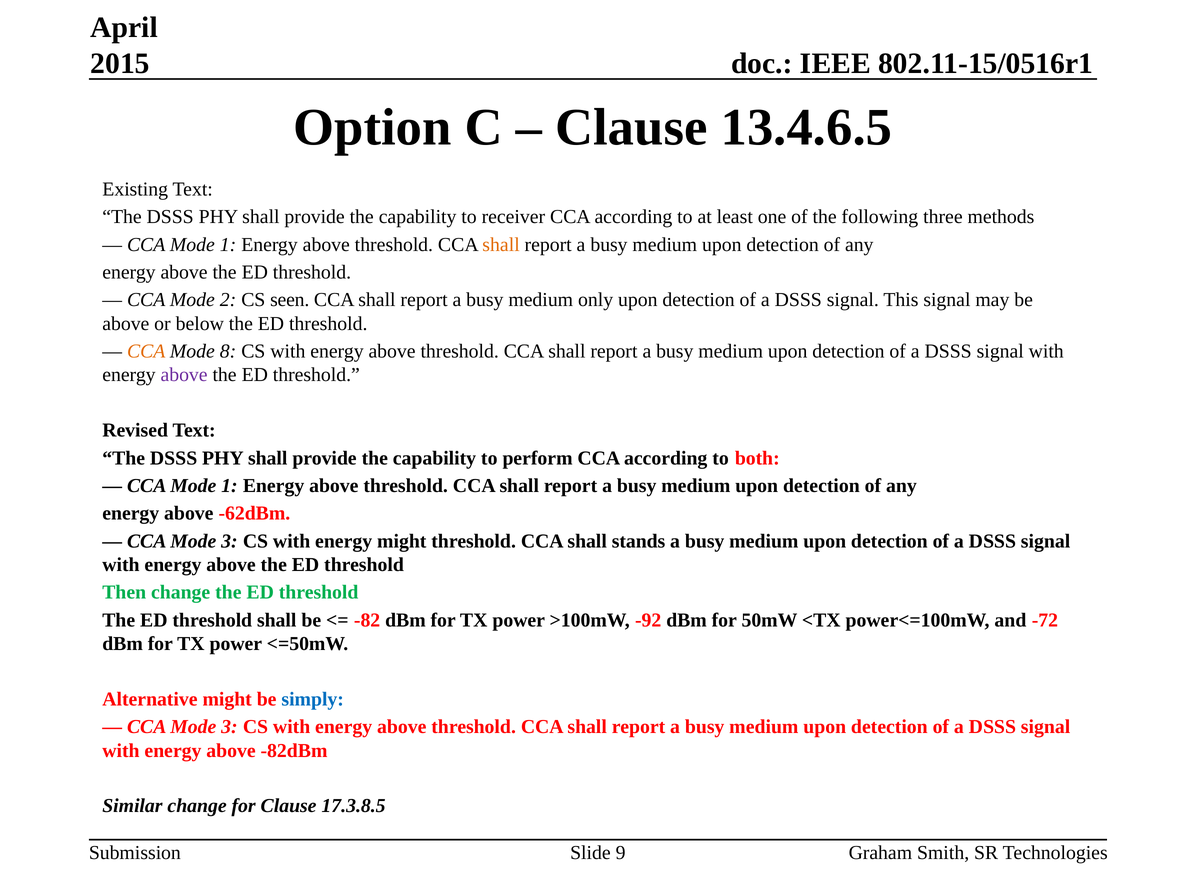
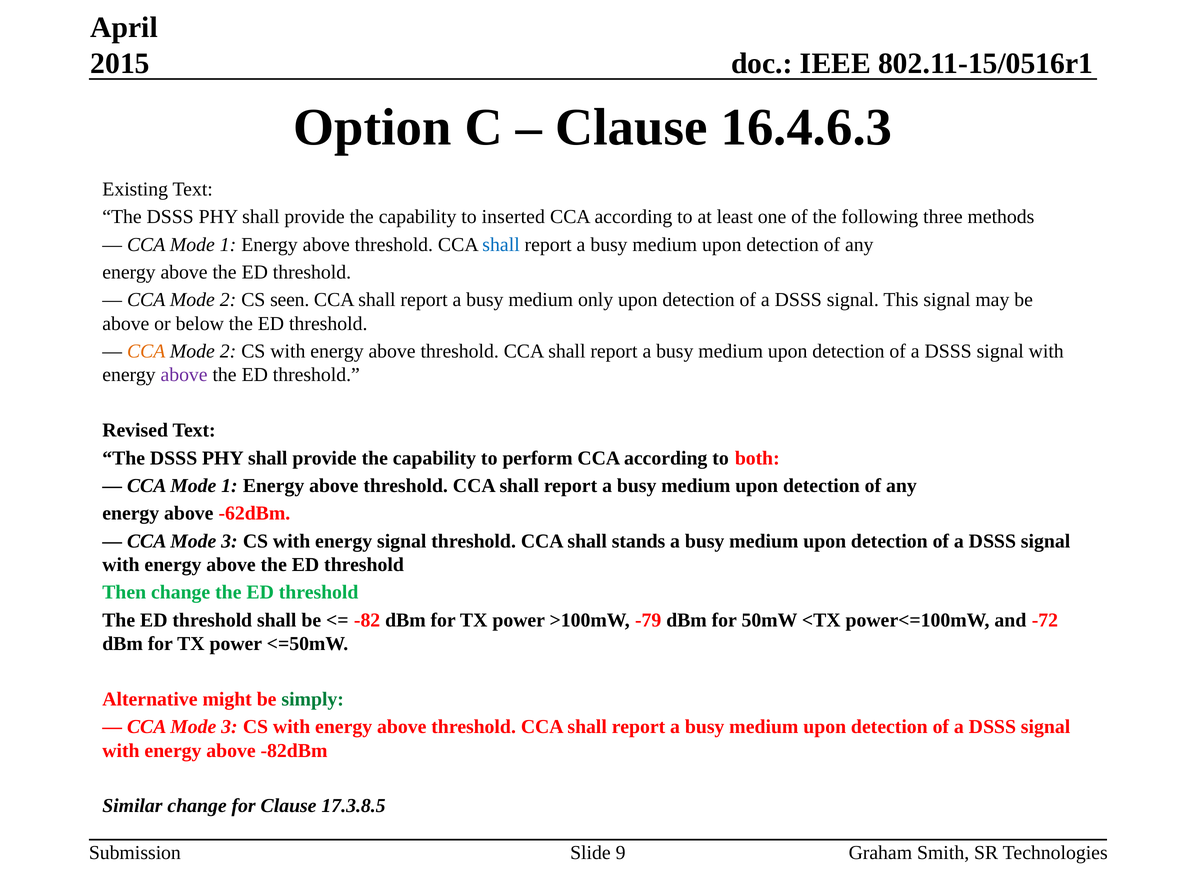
13.4.6.5: 13.4.6.5 -> 16.4.6.3 (806, 127)
receiver: receiver -> inserted (513, 217)
shall colour: orange -> blue (501, 245)
8: 8 -> 2 (228, 351)
energy might: might -> signal (402, 541)
-92: -92 -> -79 (648, 620)
simply colour: blue -> green (313, 700)
